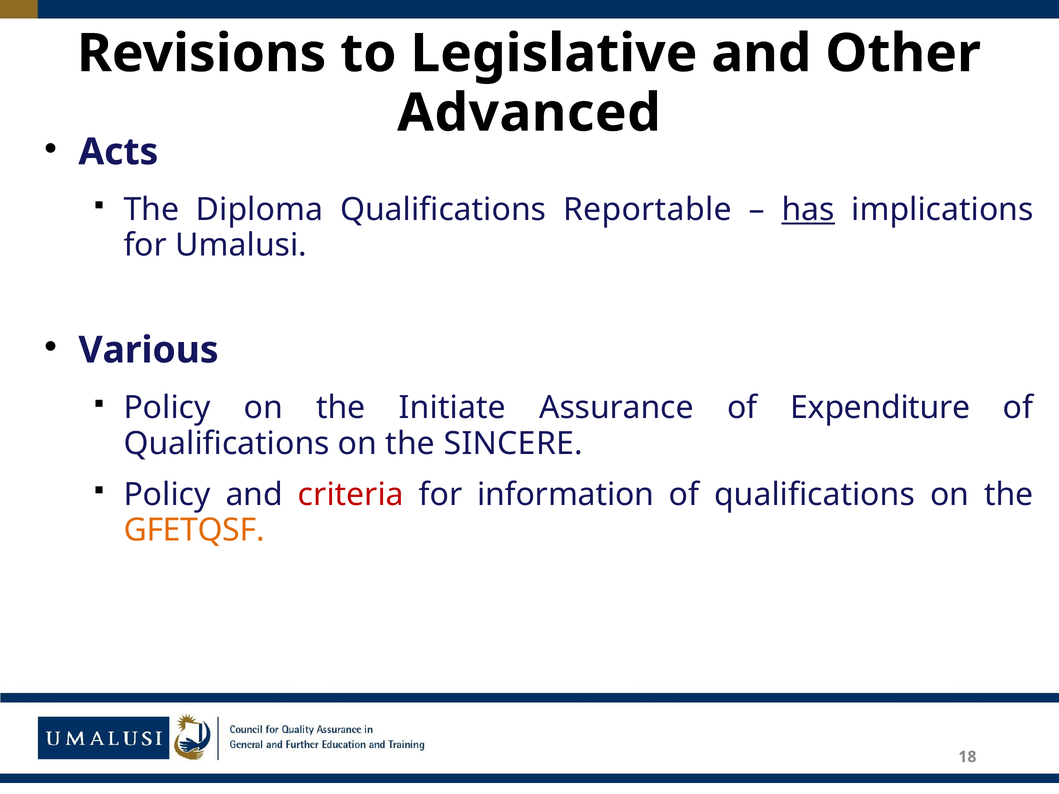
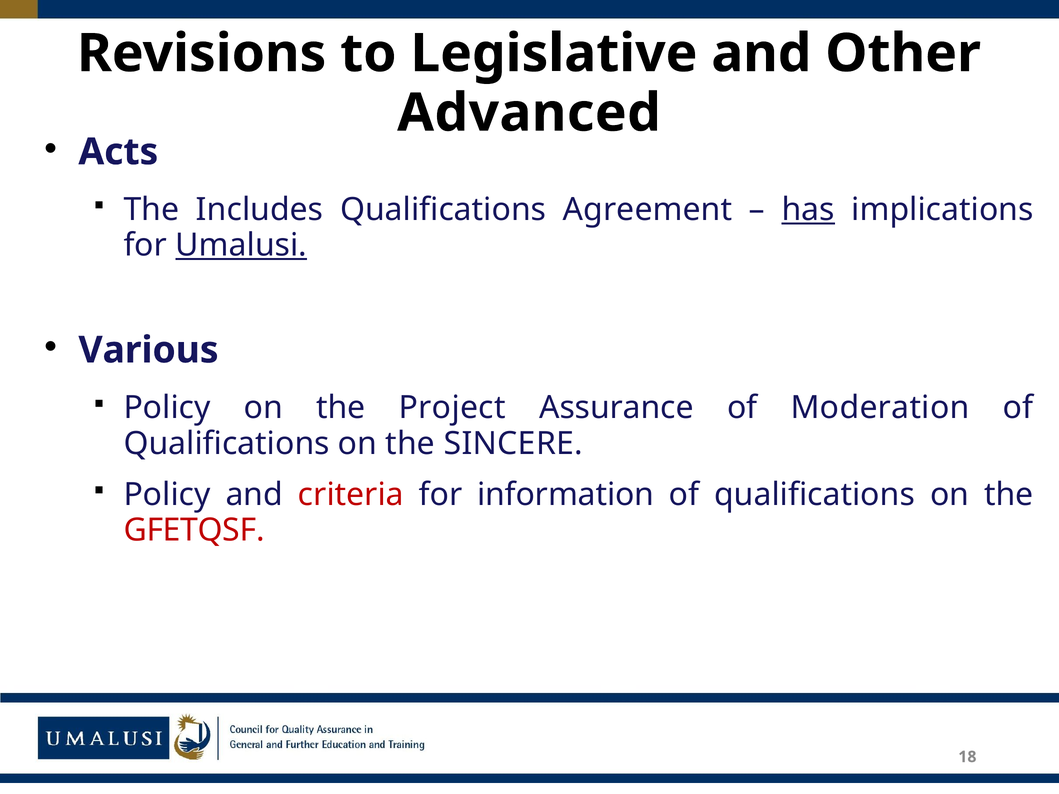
Diploma: Diploma -> Includes (260, 210)
Reportable: Reportable -> Agreement (648, 210)
Umalusi underline: none -> present (241, 245)
Initiate: Initiate -> Project (452, 408)
Expenditure: Expenditure -> Moderation (880, 408)
GFETQSF colour: orange -> red (194, 530)
